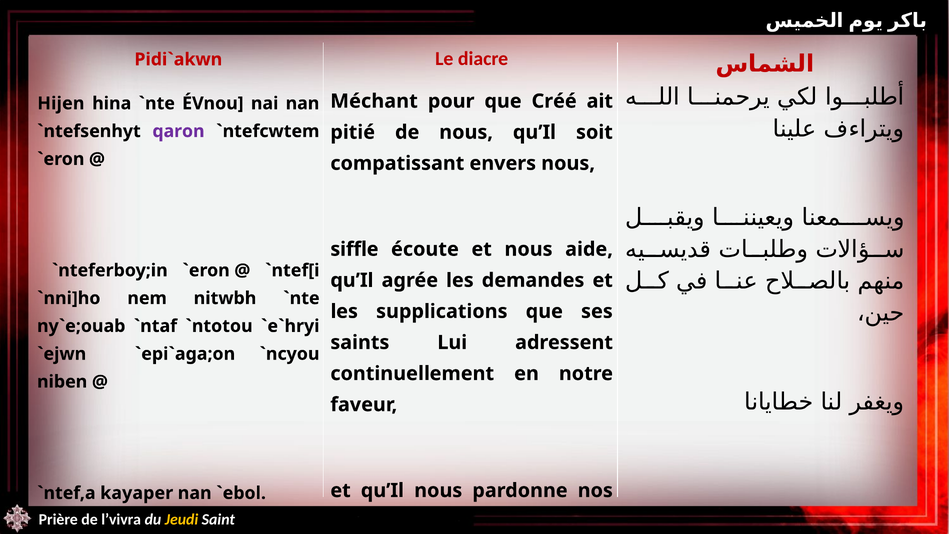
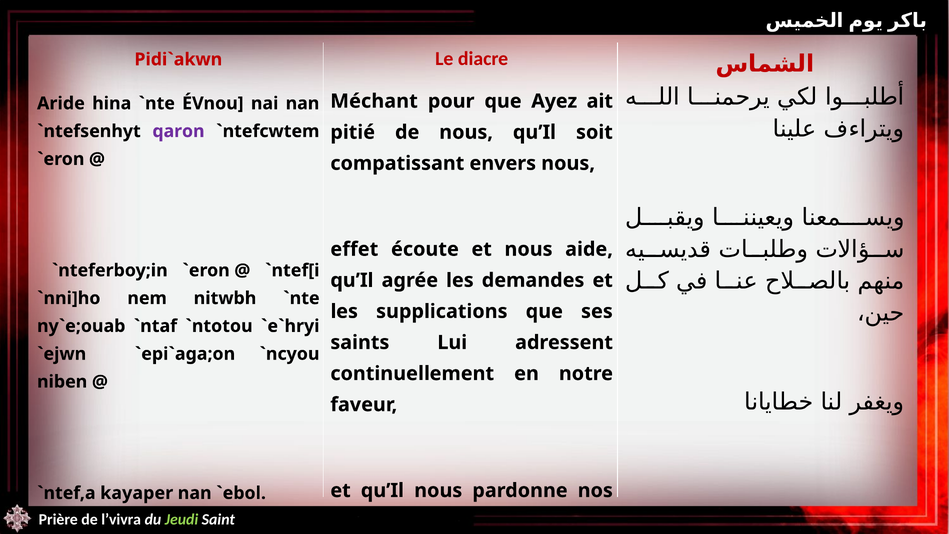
Créé: Créé -> Ayez (554, 101)
Hijen: Hijen -> Aride (61, 103)
siffle: siffle -> effet (354, 249)
Jeudi colour: yellow -> light green (182, 519)
